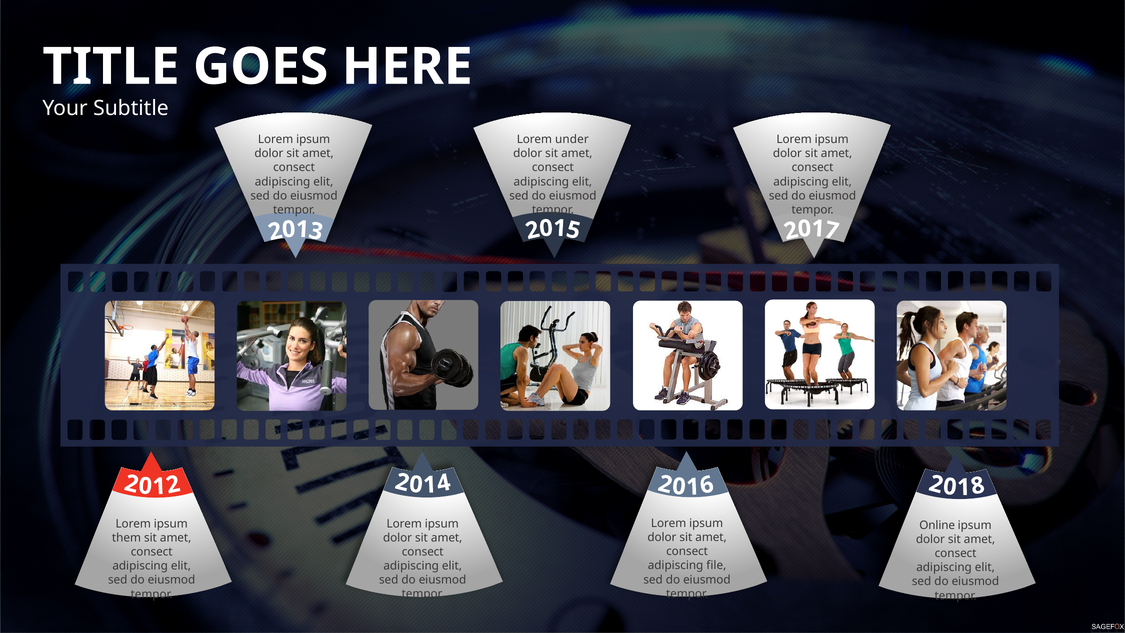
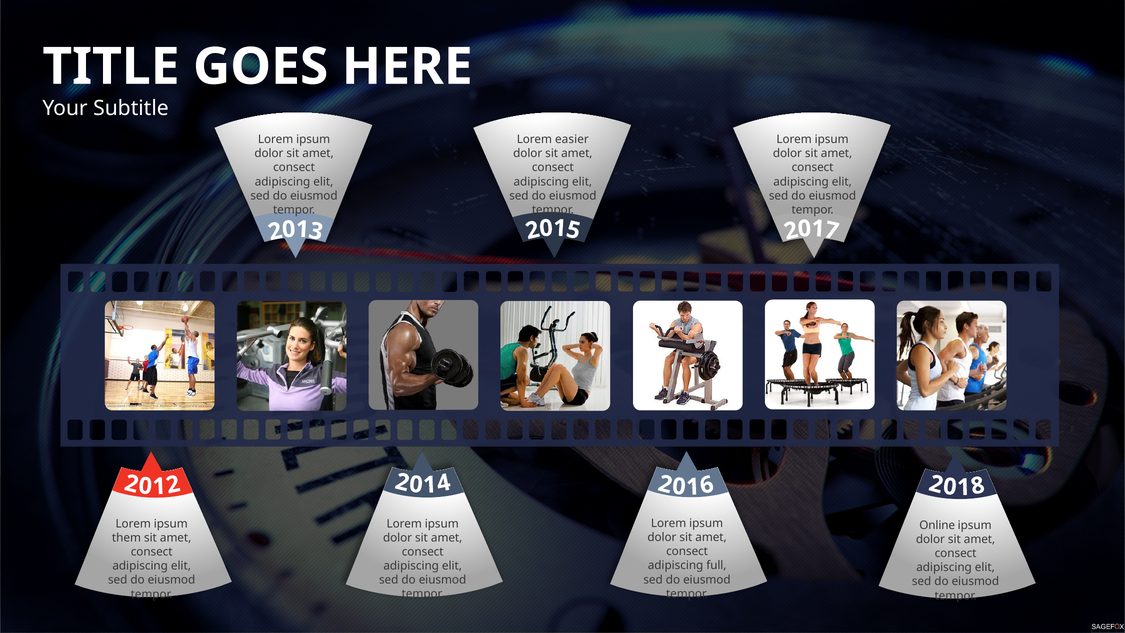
under: under -> easier (572, 139)
file: file -> full (716, 565)
